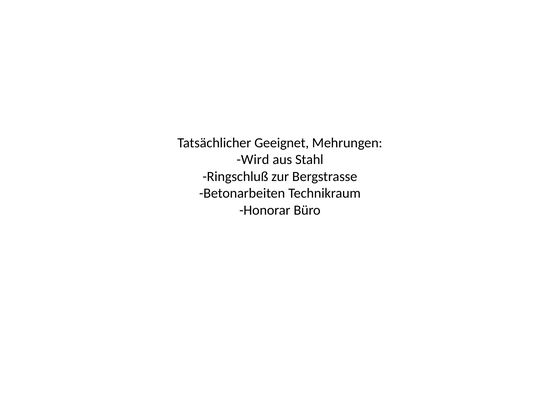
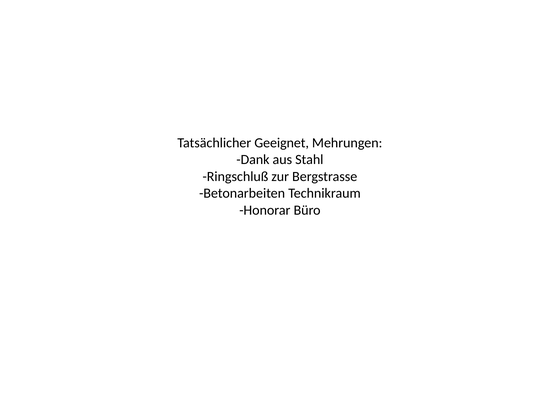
Wird: Wird -> Dank (253, 160)
